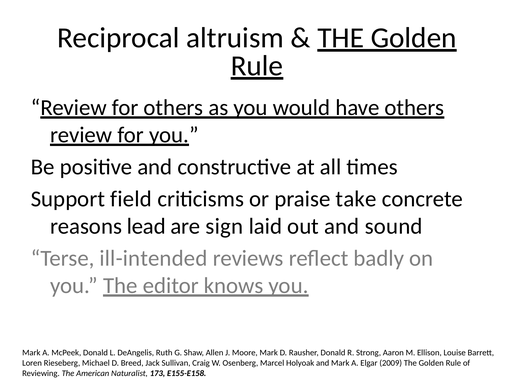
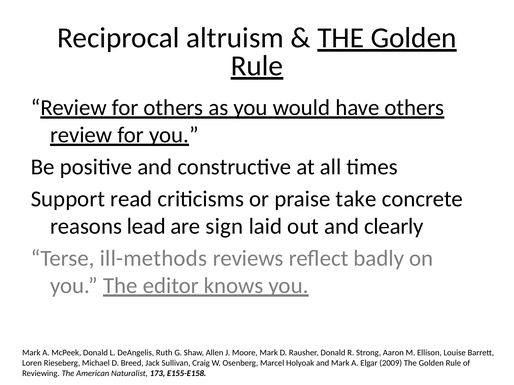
field: field -> read (131, 199)
sound: sound -> clearly (394, 227)
ill-intended: ill-intended -> ill-methods (153, 259)
